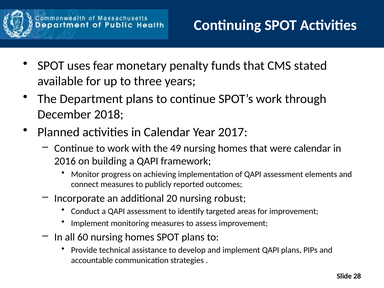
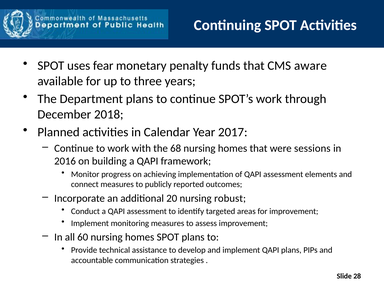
stated: stated -> aware (310, 66)
49: 49 -> 68 (176, 148)
were calendar: calendar -> sessions (312, 148)
